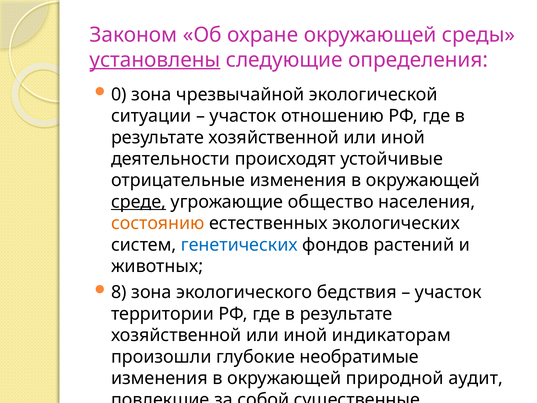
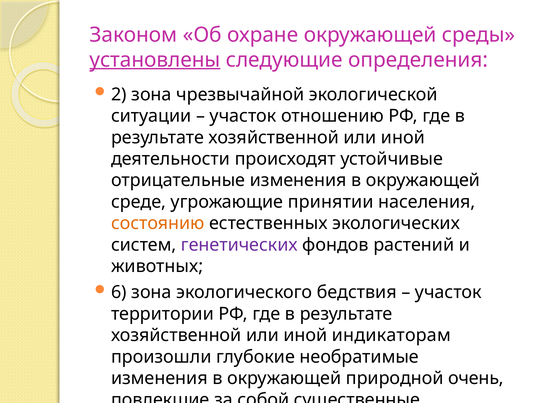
0: 0 -> 2 (119, 94)
среде underline: present -> none (139, 202)
общество: общество -> принятии (331, 202)
генетических colour: blue -> purple (239, 245)
8: 8 -> 6 (119, 292)
аудит: аудит -> очень (476, 378)
